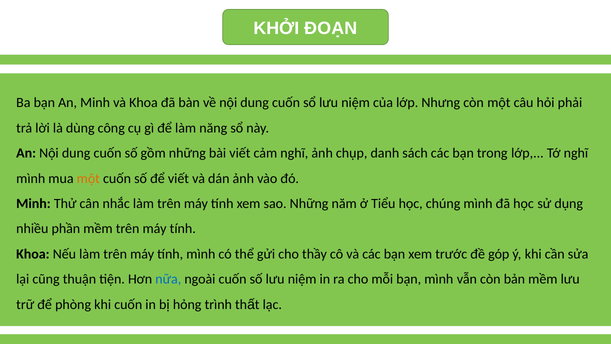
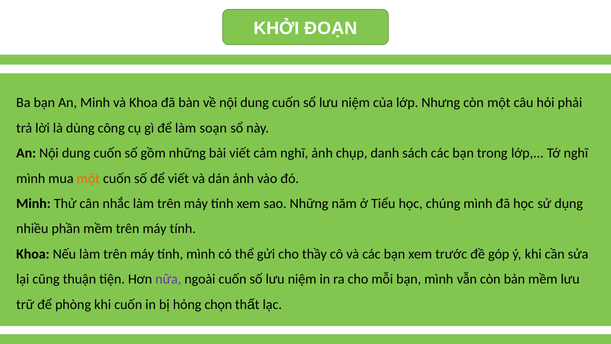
năng: năng -> soạn (213, 128)
nữa colour: blue -> purple (168, 279)
trình: trình -> chọn (218, 304)
